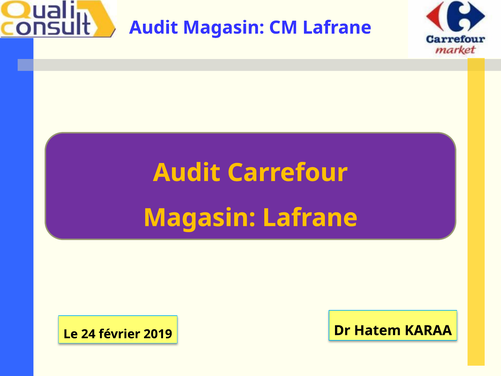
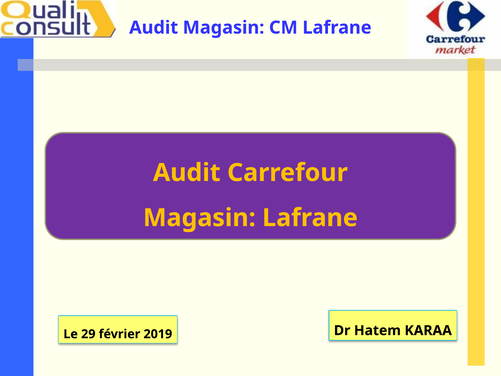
24: 24 -> 29 (88, 334)
